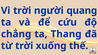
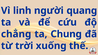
Vì trời: trời -> linh (22, 11)
Thang: Thang -> Chung (66, 34)
